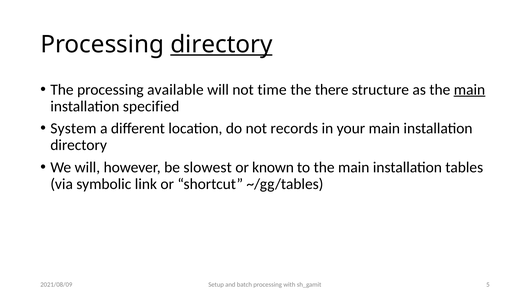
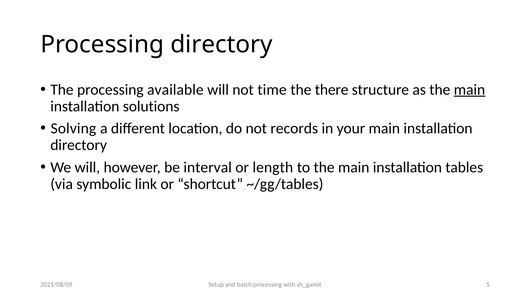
directory underline: present -> none (221, 45)
specified: specified -> solutions (151, 106)
System: System -> Solving (73, 129)
slowest: slowest -> interval (208, 167)
known: known -> length (273, 167)
